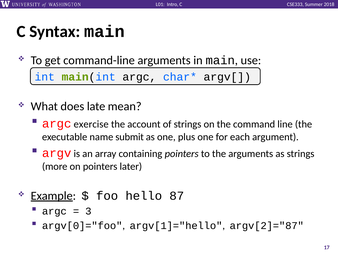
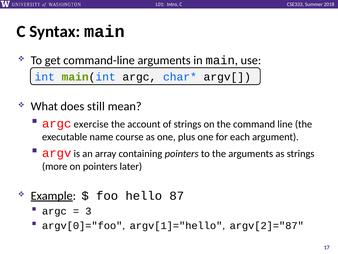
late: late -> still (96, 106)
submit: submit -> course (130, 137)
